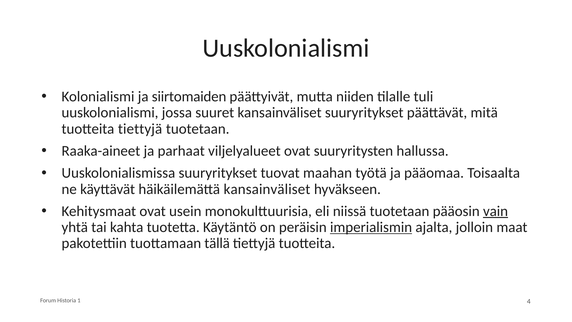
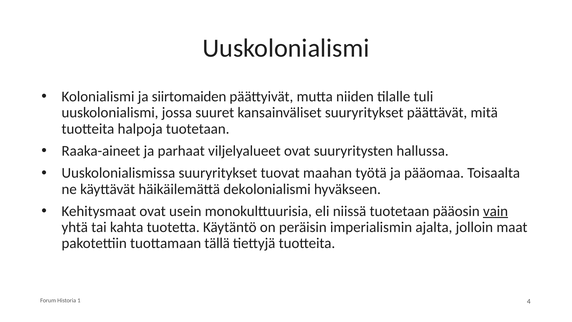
tuotteita tiettyjä: tiettyjä -> halpoja (140, 129)
häikäilemättä kansainväliset: kansainväliset -> dekolonialismi (267, 189)
imperialismin underline: present -> none (371, 227)
